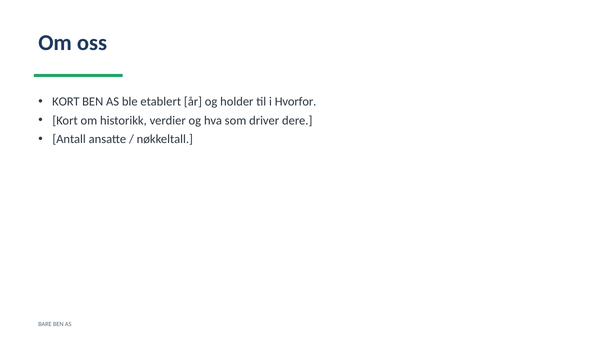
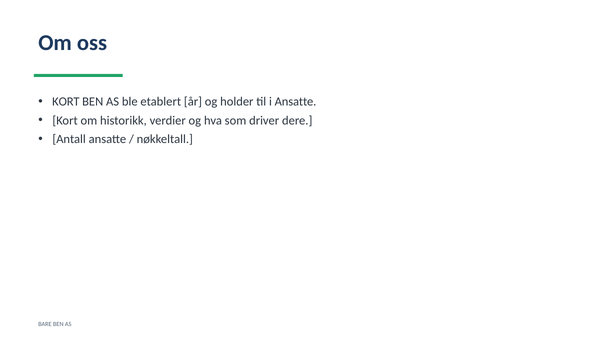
i Hvorfor: Hvorfor -> Ansatte (296, 102)
